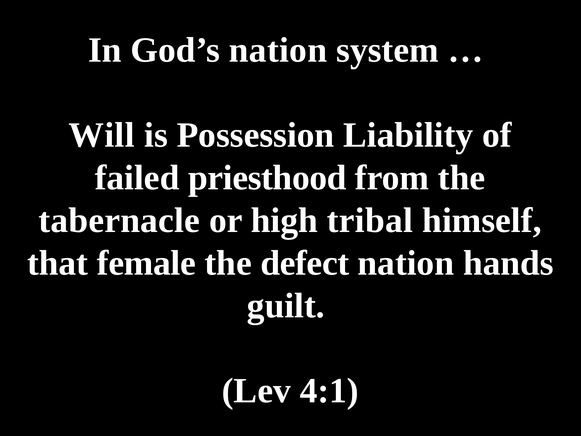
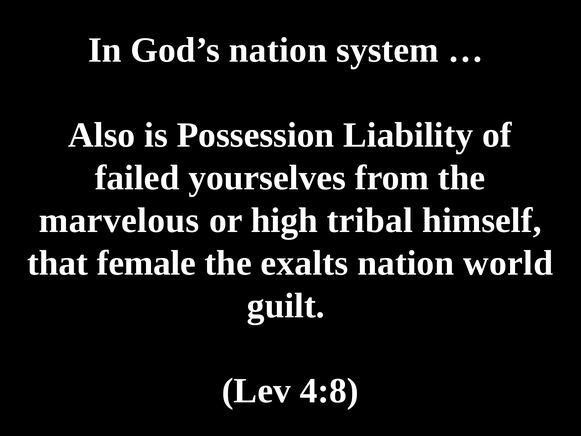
Will: Will -> Also (102, 135)
priesthood: priesthood -> yourselves (267, 178)
tabernacle: tabernacle -> marvelous (119, 220)
defect: defect -> exalts (305, 263)
hands: hands -> world (508, 263)
4:1: 4:1 -> 4:8 (329, 391)
